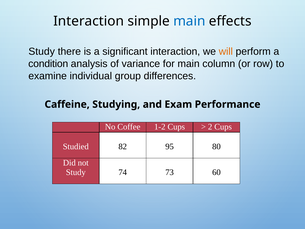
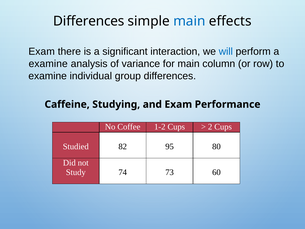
Interaction: Interaction -> Differences (89, 21)
Study: Study -> Exam (42, 52)
will colour: orange -> blue (226, 52)
condition: condition -> examine (48, 64)
